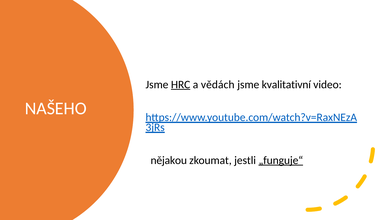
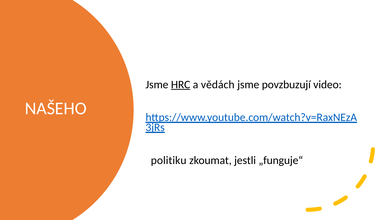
kvalitativní: kvalitativní -> povzbuzují (286, 84)
nějakou: nějakou -> politiku (169, 160)
„funguje“ underline: present -> none (281, 160)
